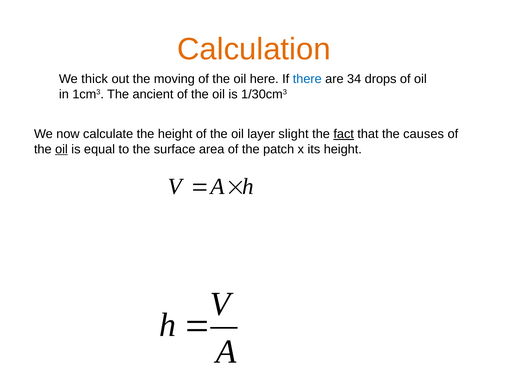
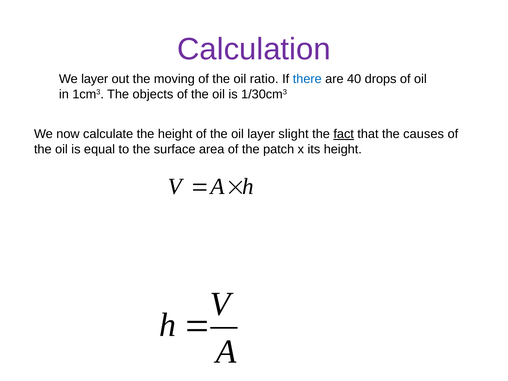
Calculation colour: orange -> purple (254, 49)
We thick: thick -> layer (95, 79)
here: here -> ratio (264, 79)
34: 34 -> 40 (354, 79)
ancient: ancient -> objects (153, 94)
oil underline: present -> none (61, 149)
